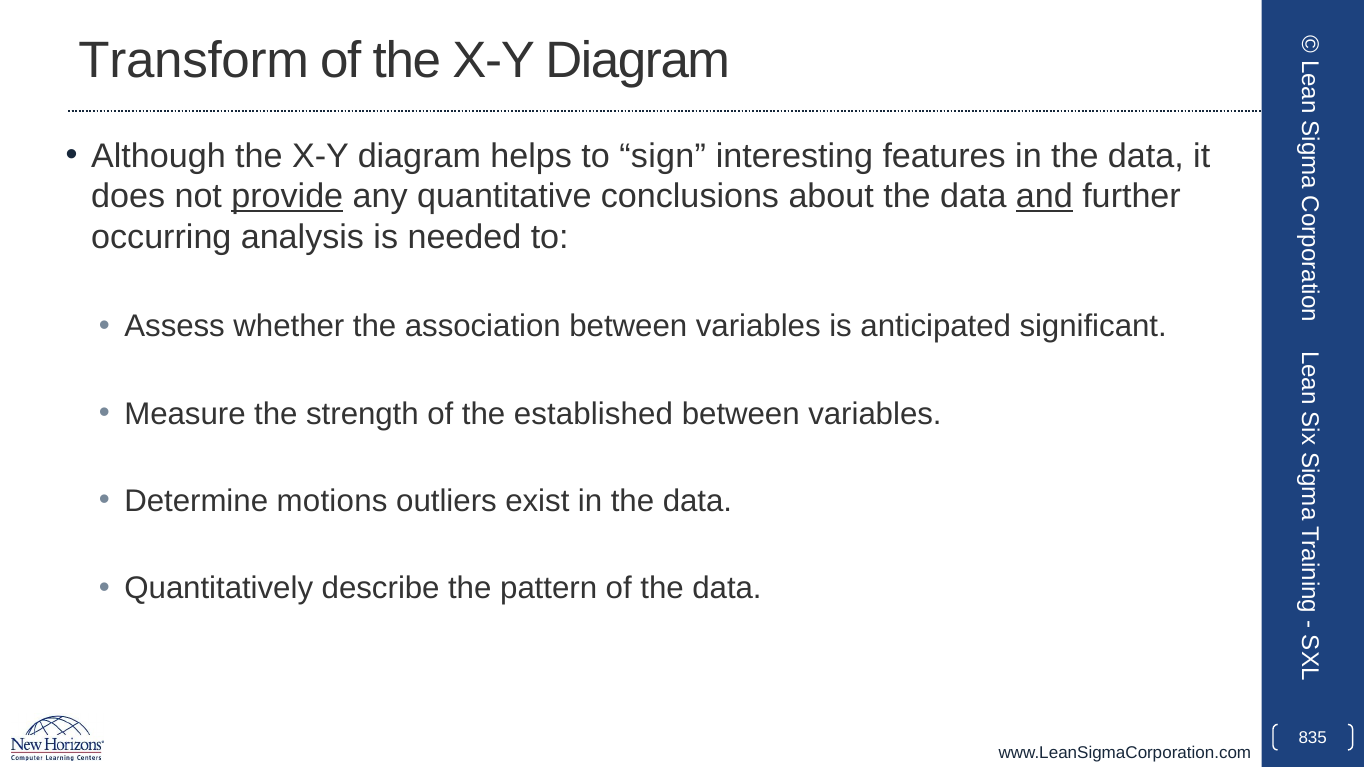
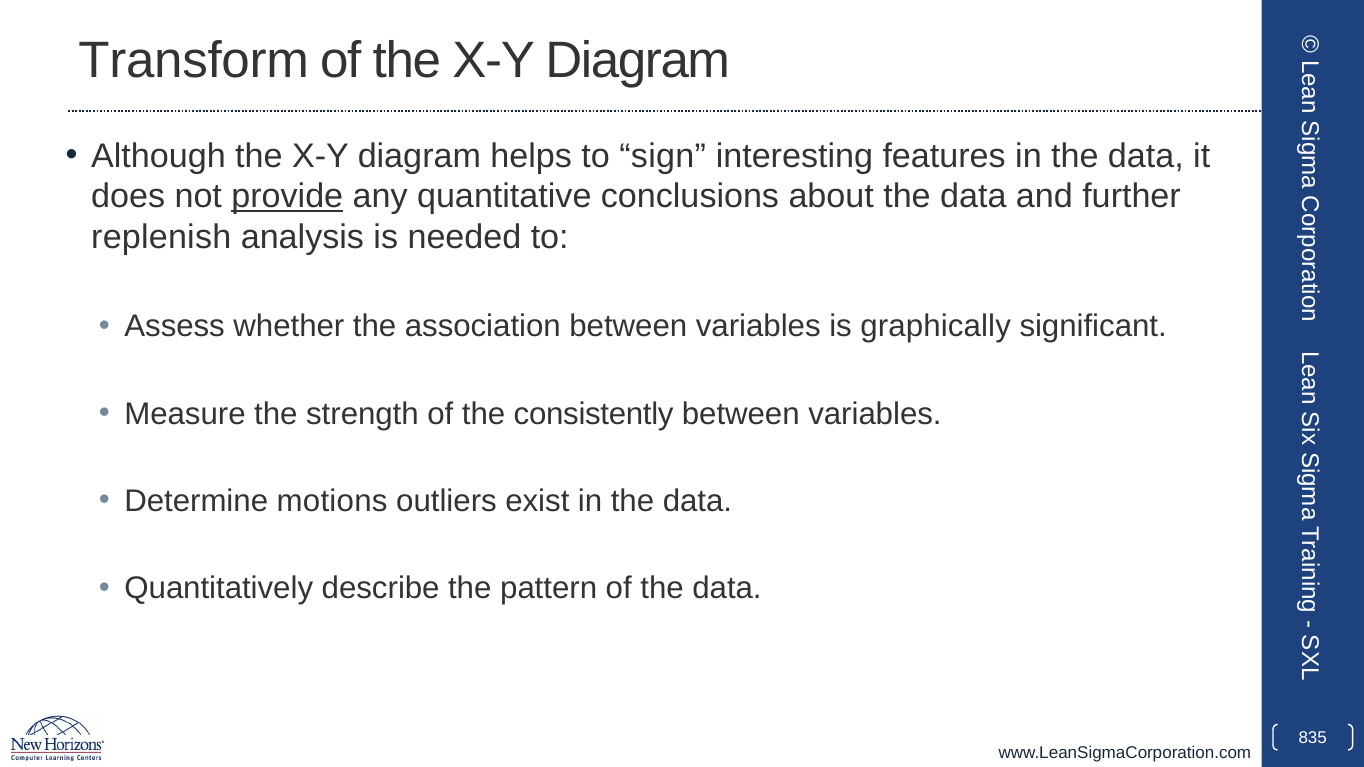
and underline: present -> none (1044, 197)
occurring: occurring -> replenish (161, 238)
anticipated: anticipated -> graphically (936, 327)
established: established -> consistently (594, 414)
